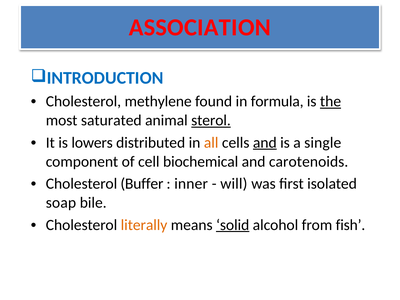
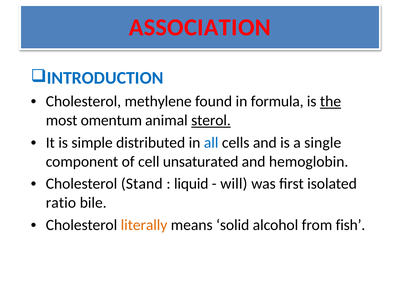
saturated: saturated -> omentum (111, 120)
lowers: lowers -> simple (92, 143)
all colour: orange -> blue (211, 143)
and underline: present -> none (265, 143)
biochemical: biochemical -> unsaturated (201, 162)
carotenoids: carotenoids -> hemoglobin (309, 162)
Buffer: Buffer -> Stand (142, 184)
inner: inner -> liquid (191, 184)
soap: soap -> ratio (61, 203)
solid underline: present -> none (233, 225)
